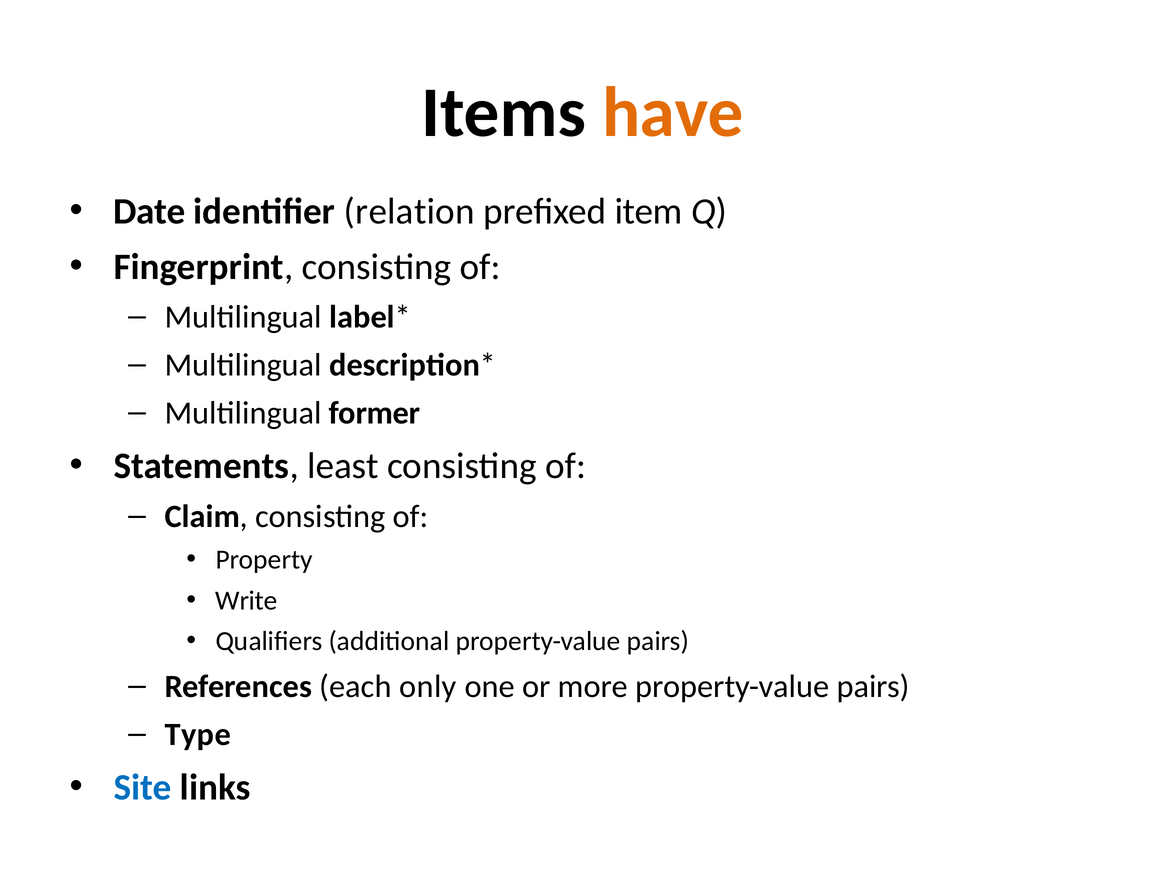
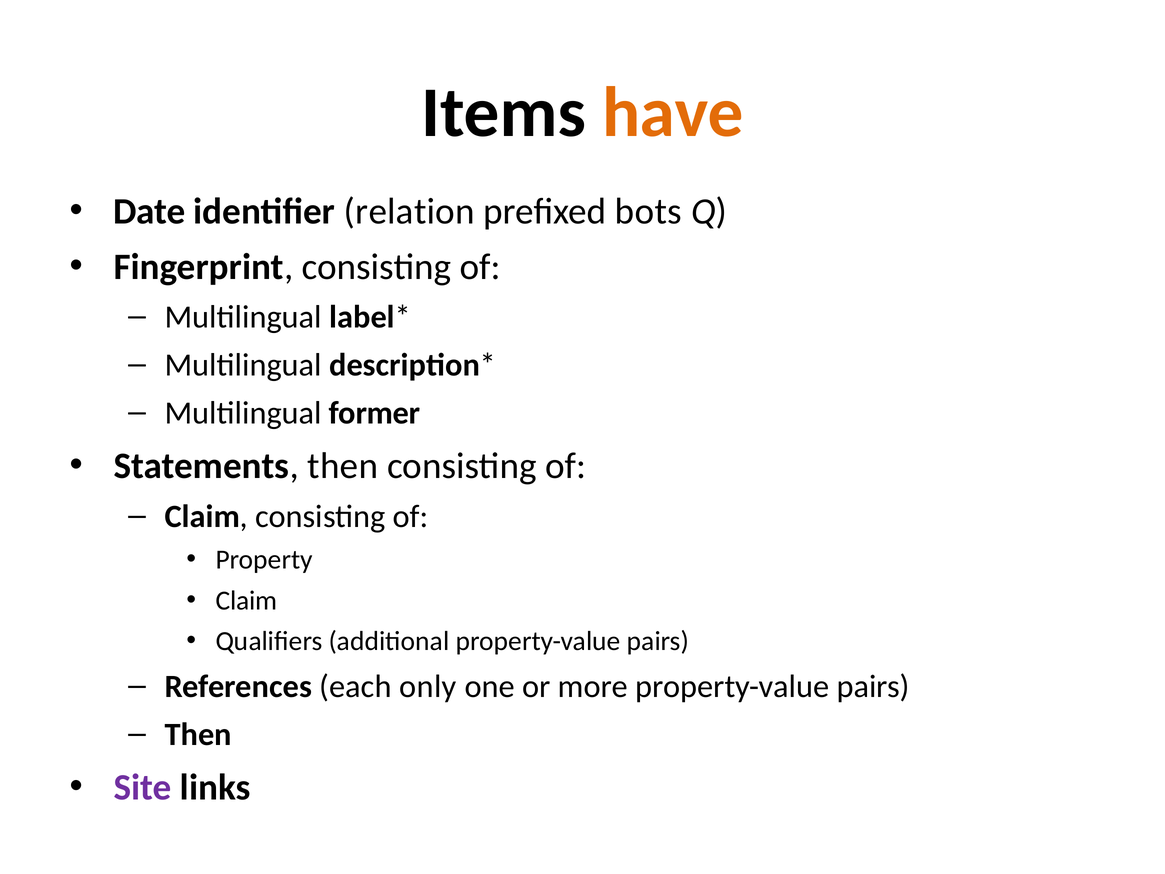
item: item -> bots (648, 211)
Statements least: least -> then (343, 466)
Write: Write -> Claim (246, 600)
Type: Type -> Then (198, 734)
Site colour: blue -> purple (143, 787)
